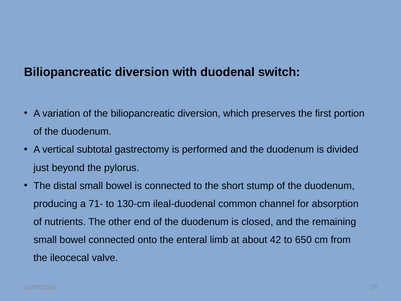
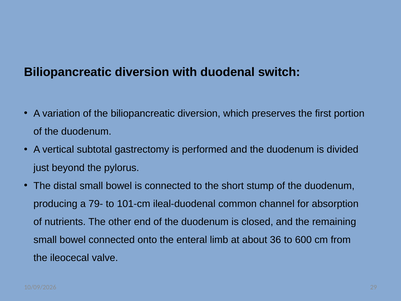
71-: 71- -> 79- (96, 204)
130-cm: 130-cm -> 101-cm (134, 204)
42: 42 -> 36 (276, 240)
650: 650 -> 600 (303, 240)
